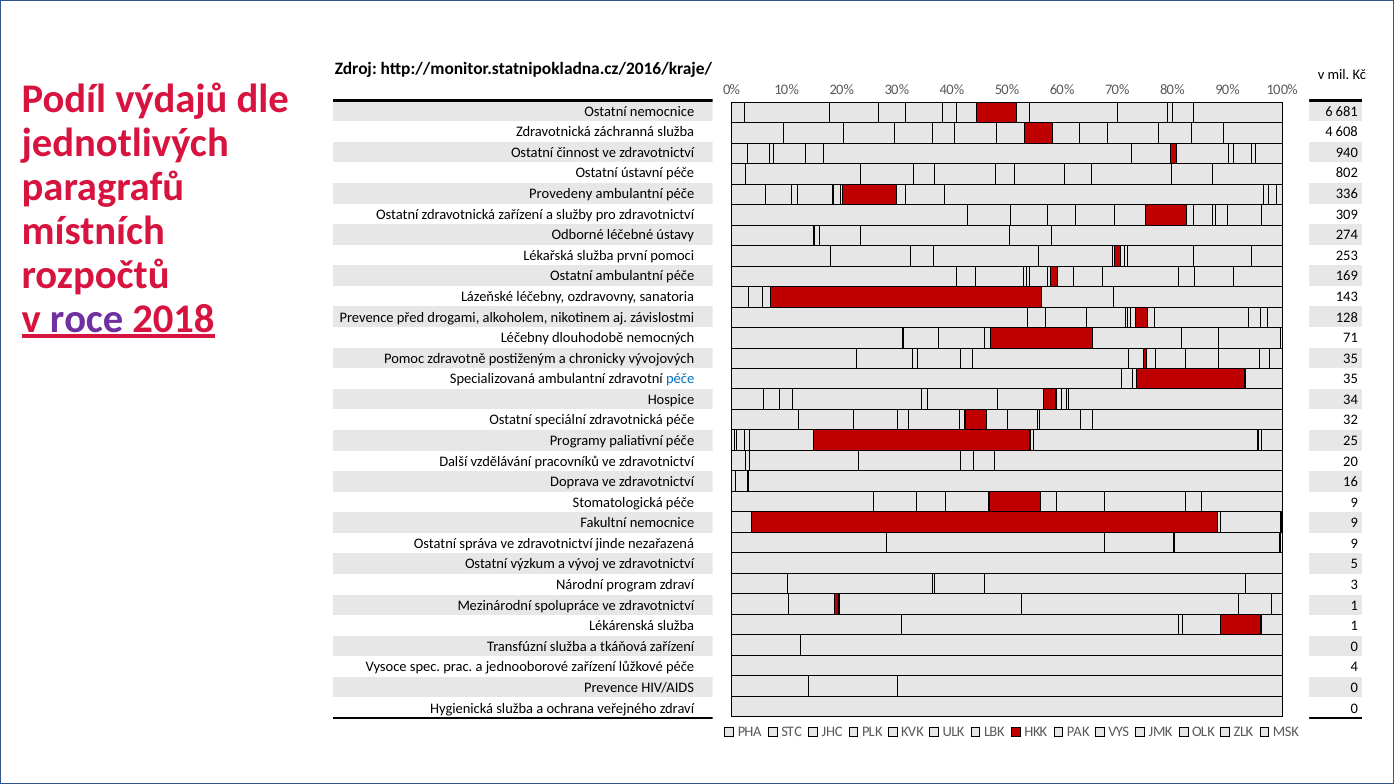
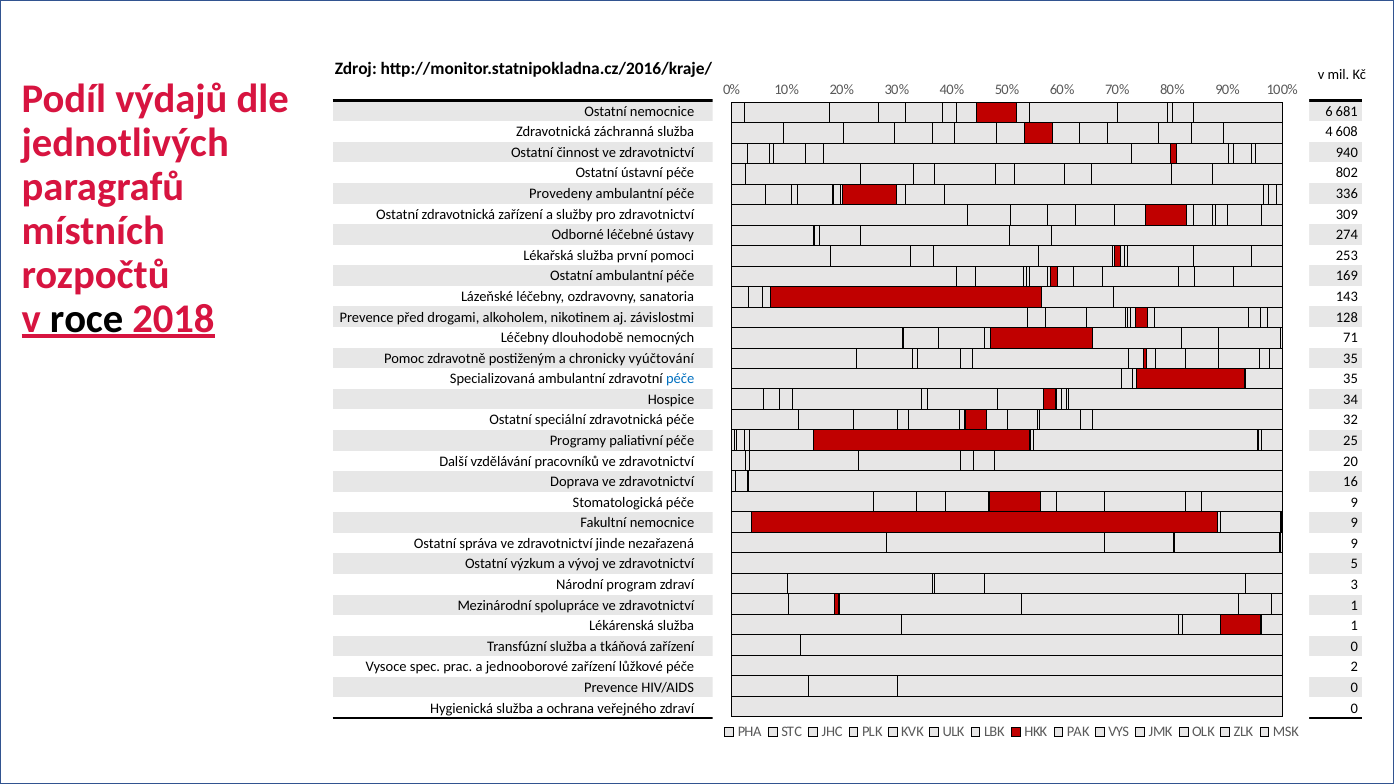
roce colour: purple -> black (87, 319)
vývojových: vývojových -> vyúčtování (661, 358)
péče 4: 4 -> 2 (1354, 667)
